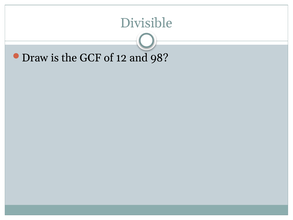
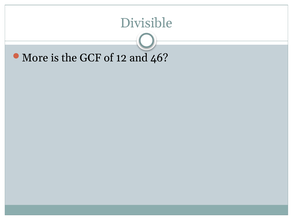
Draw: Draw -> More (35, 58)
98: 98 -> 46 (159, 58)
